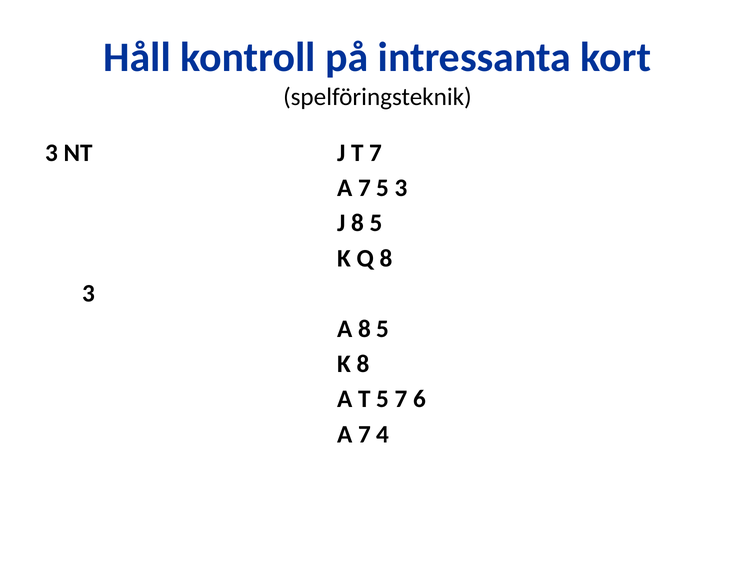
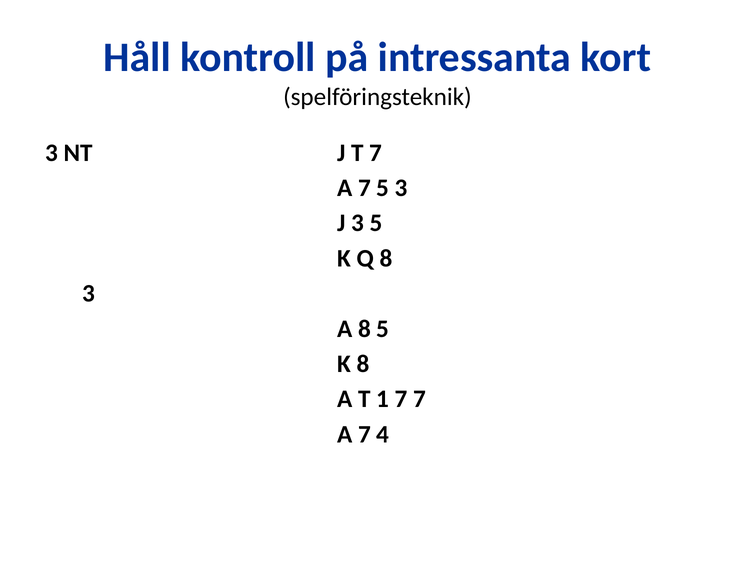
8: 8 -> 3 (358, 223)
T 5: 5 -> 1 (383, 399)
7 6: 6 -> 7 (419, 399)
